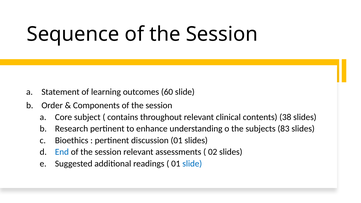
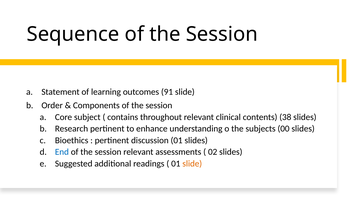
60: 60 -> 91 (167, 92)
83: 83 -> 00 (284, 129)
slide colour: blue -> orange (192, 164)
